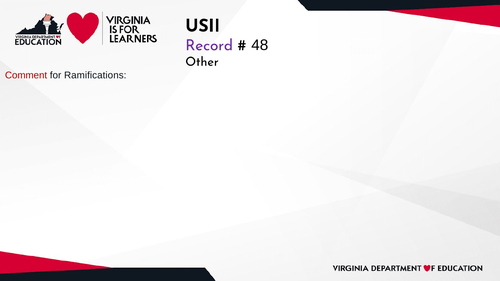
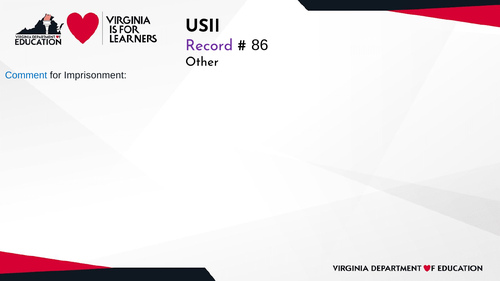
48: 48 -> 86 (260, 45)
Comment colour: red -> blue (26, 75)
Ramifications: Ramifications -> Imprisonment (95, 75)
